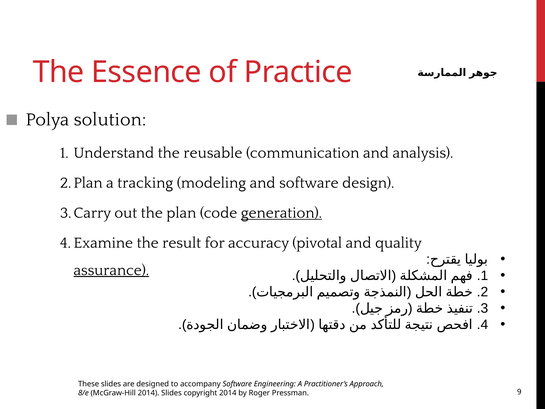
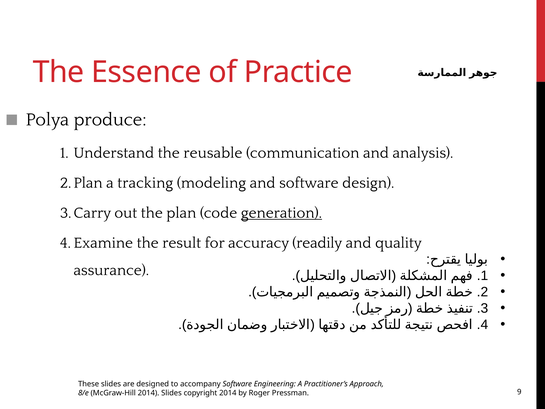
solution: solution -> produce (110, 119)
pivotal: pivotal -> readily (317, 243)
assurance underline: present -> none (111, 270)
